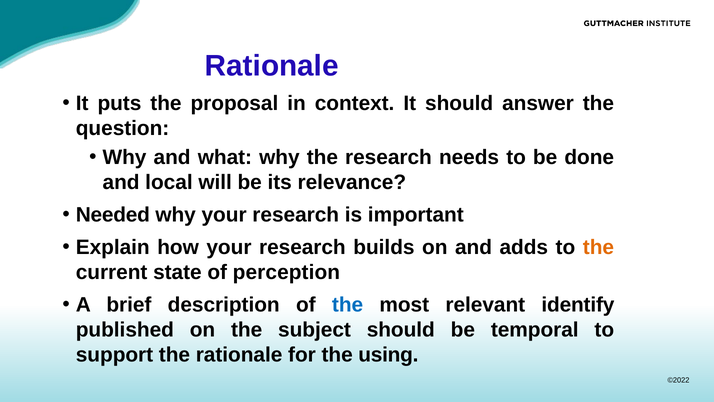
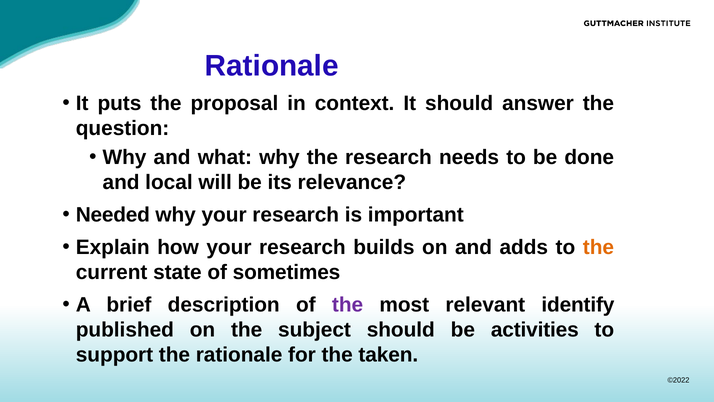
perception: perception -> sometimes (287, 272)
the colour: blue -> purple (348, 305)
temporal: temporal -> activities (535, 330)
using: using -> taken (388, 355)
